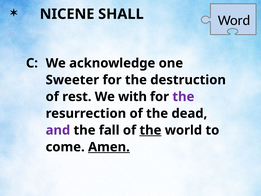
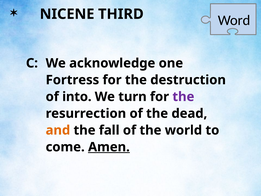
SHALL: SHALL -> THIRD (121, 14)
Sweeter: Sweeter -> Fortress (72, 80)
rest: rest -> into (77, 97)
with: with -> turn (132, 97)
and colour: purple -> orange (58, 130)
the underline: present -> none (150, 130)
